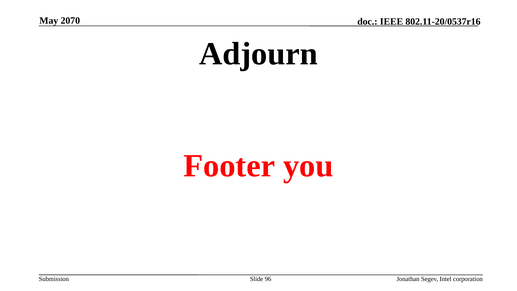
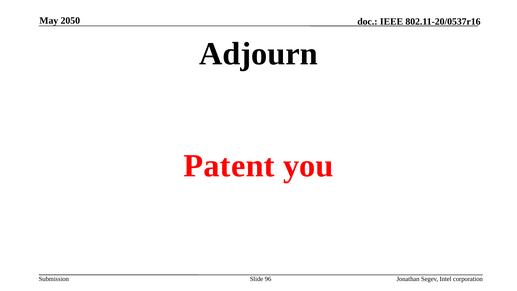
2070: 2070 -> 2050 (70, 21)
Footer: Footer -> Patent (229, 166)
